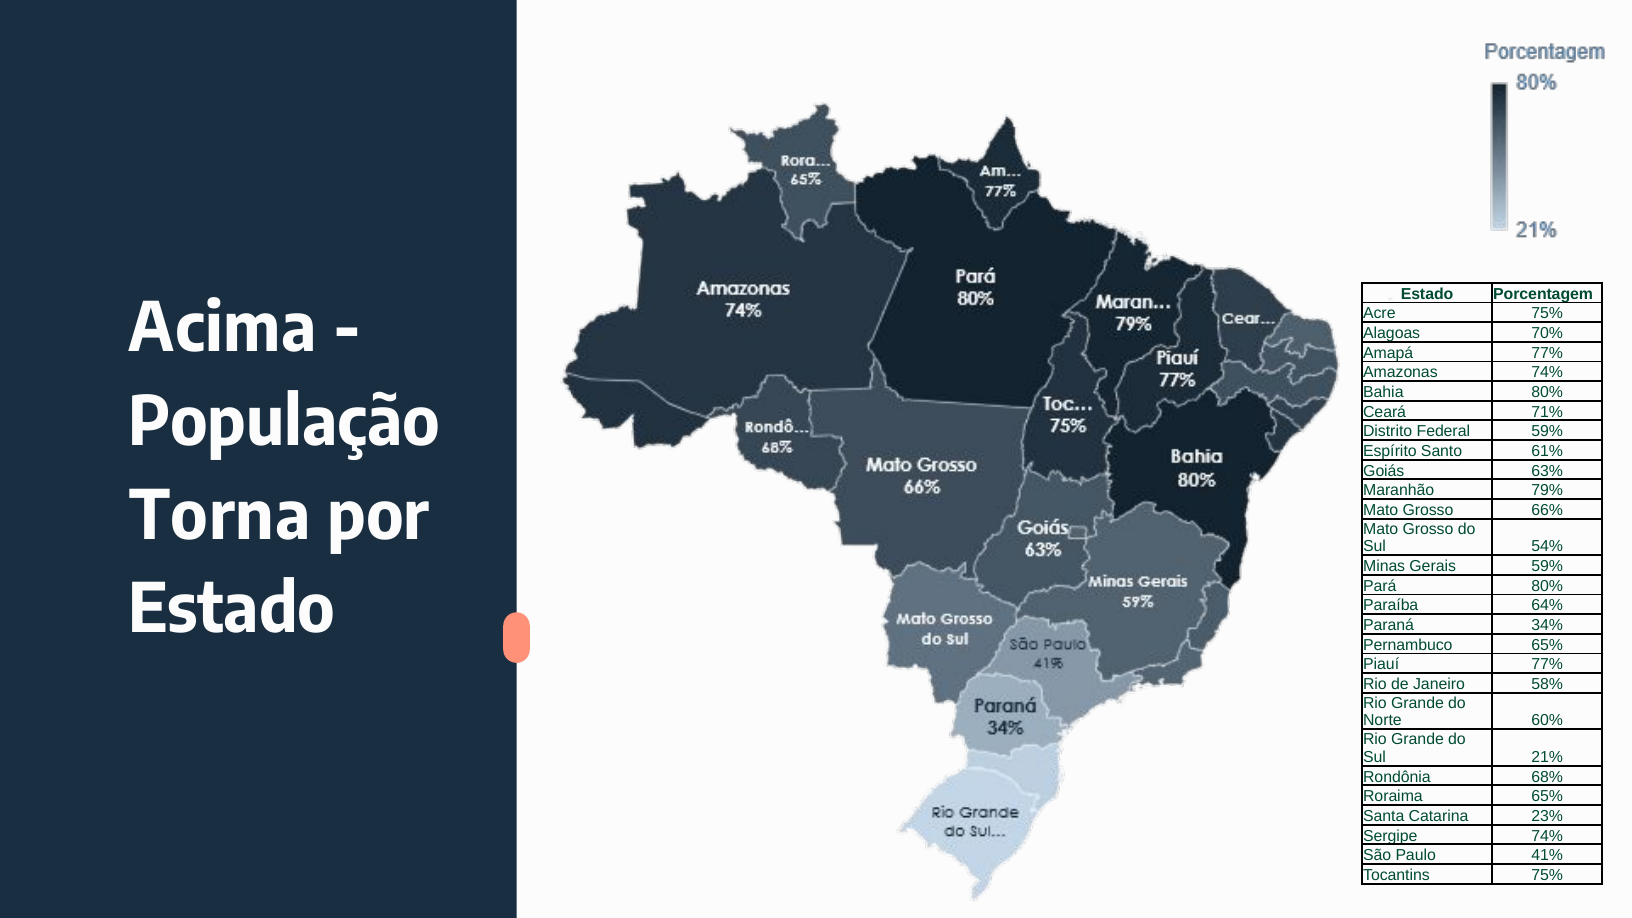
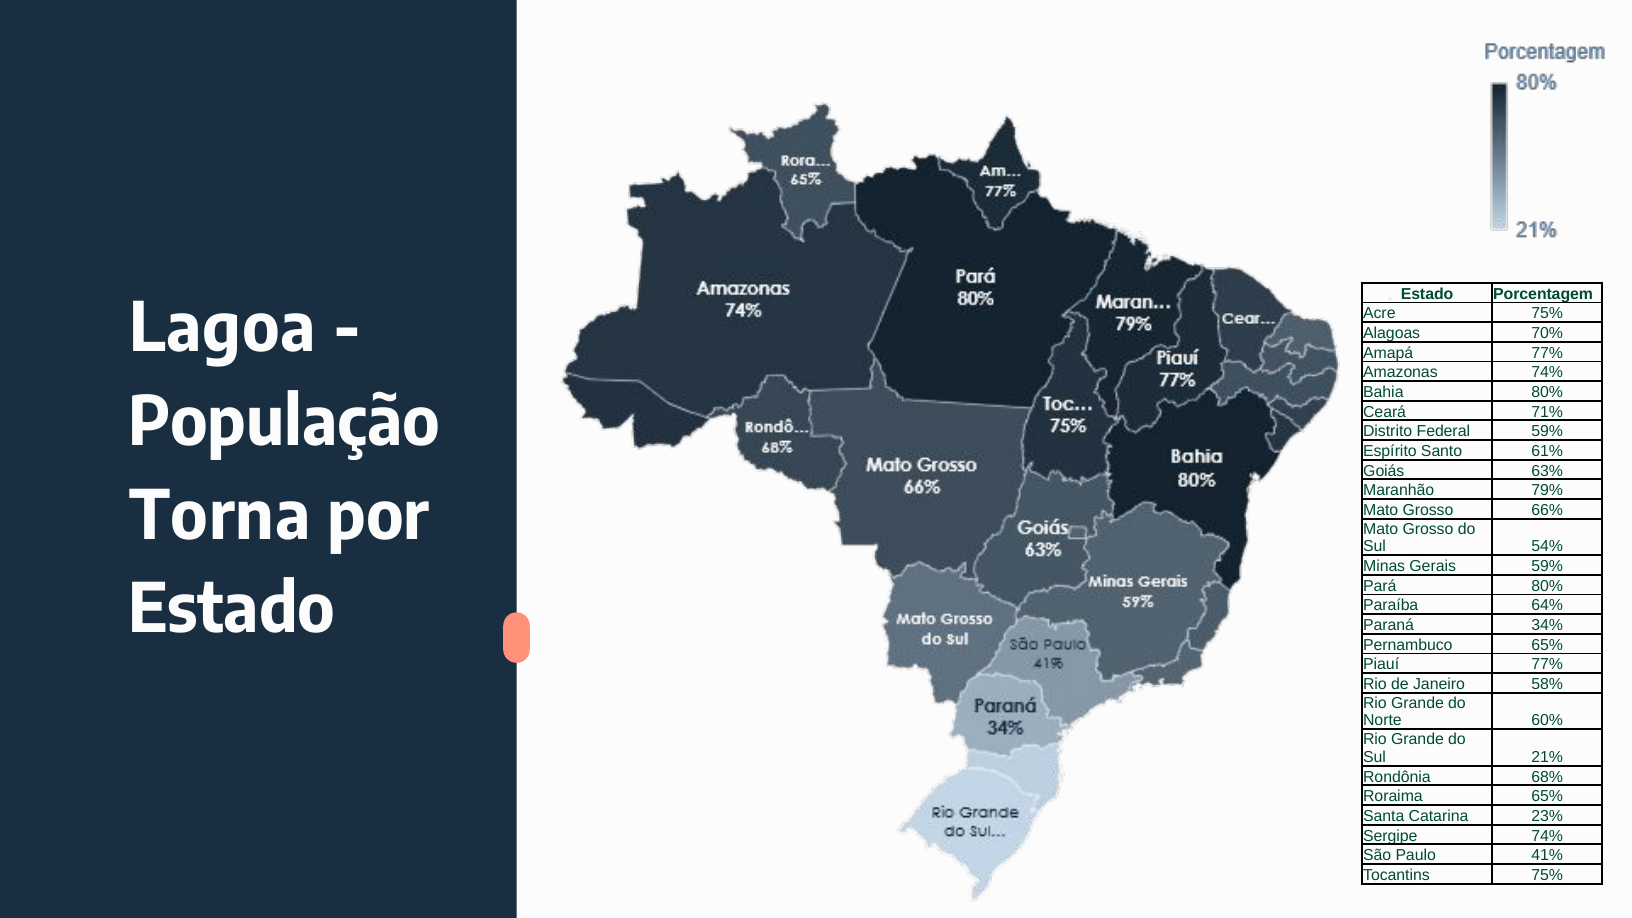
Acima: Acima -> Lagoa (223, 329)
